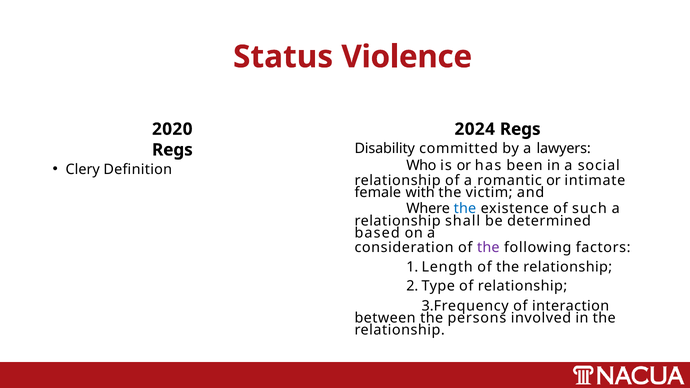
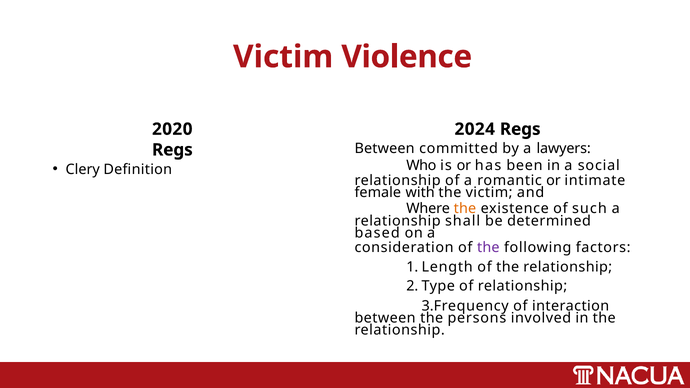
Status: Status -> Victim (283, 57)
Disability: Disability -> Between (385, 149)
the colour: blue -> orange (465, 209)
